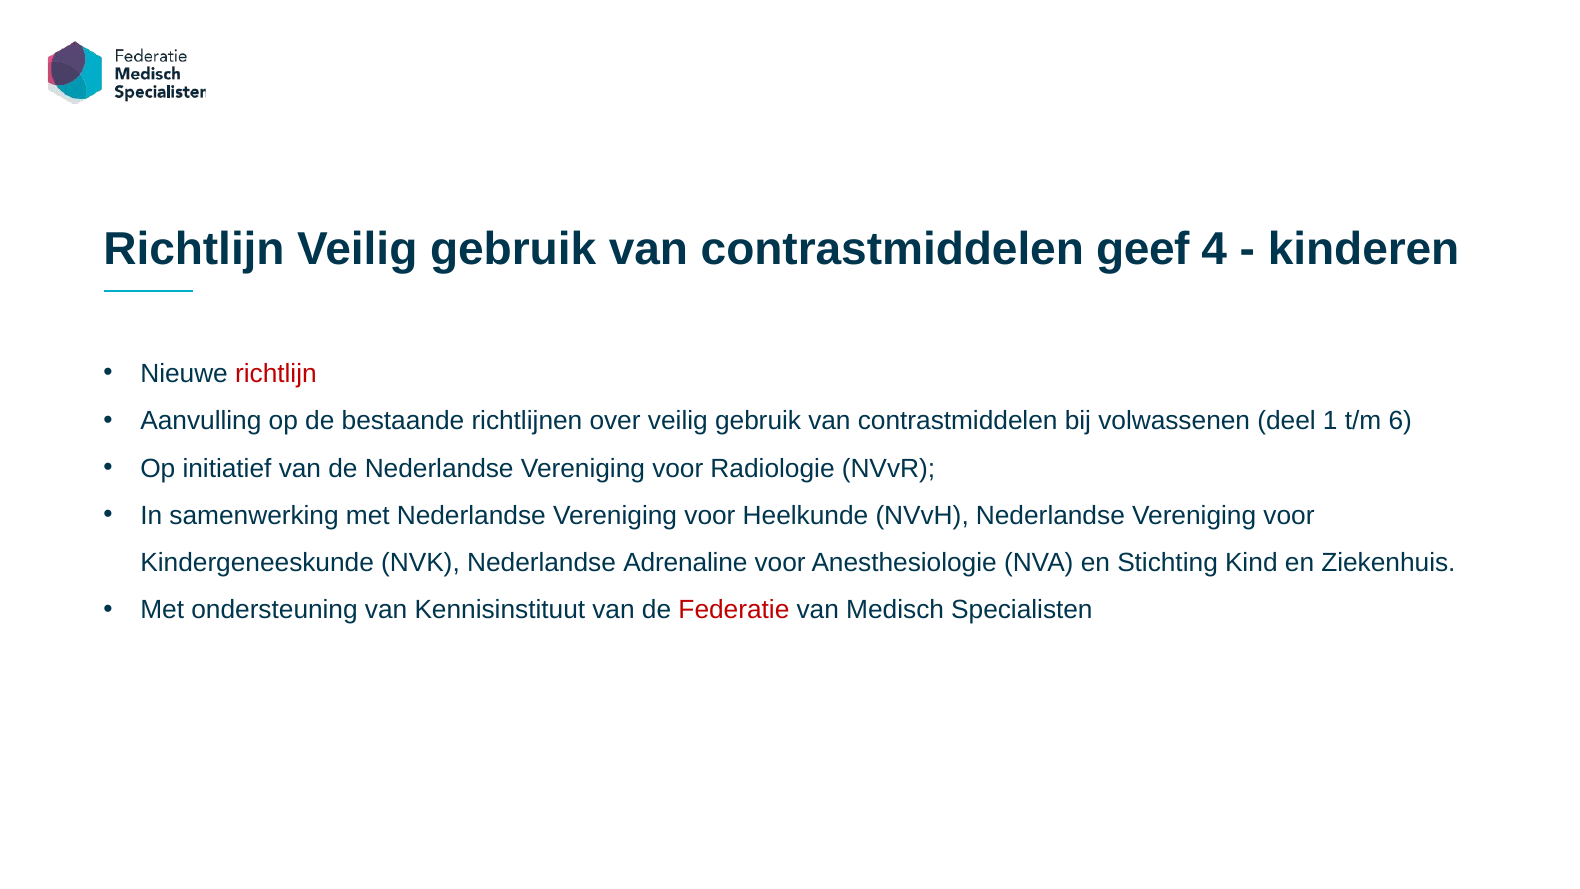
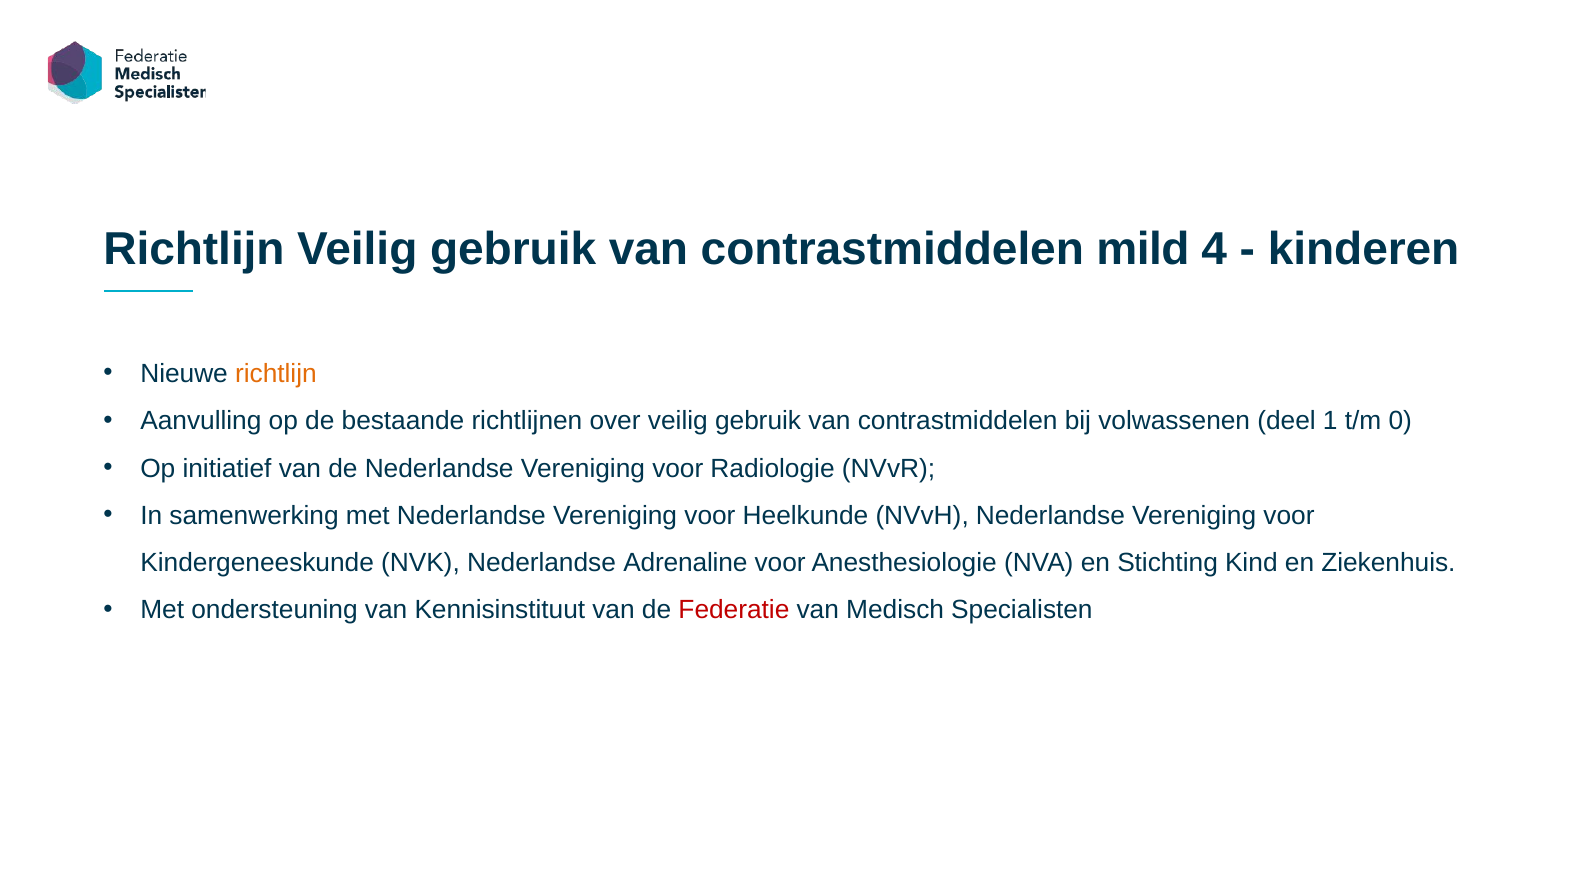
geef: geef -> mild (1143, 249)
richtlijn colour: red -> orange (276, 374)
6: 6 -> 0 (1400, 421)
